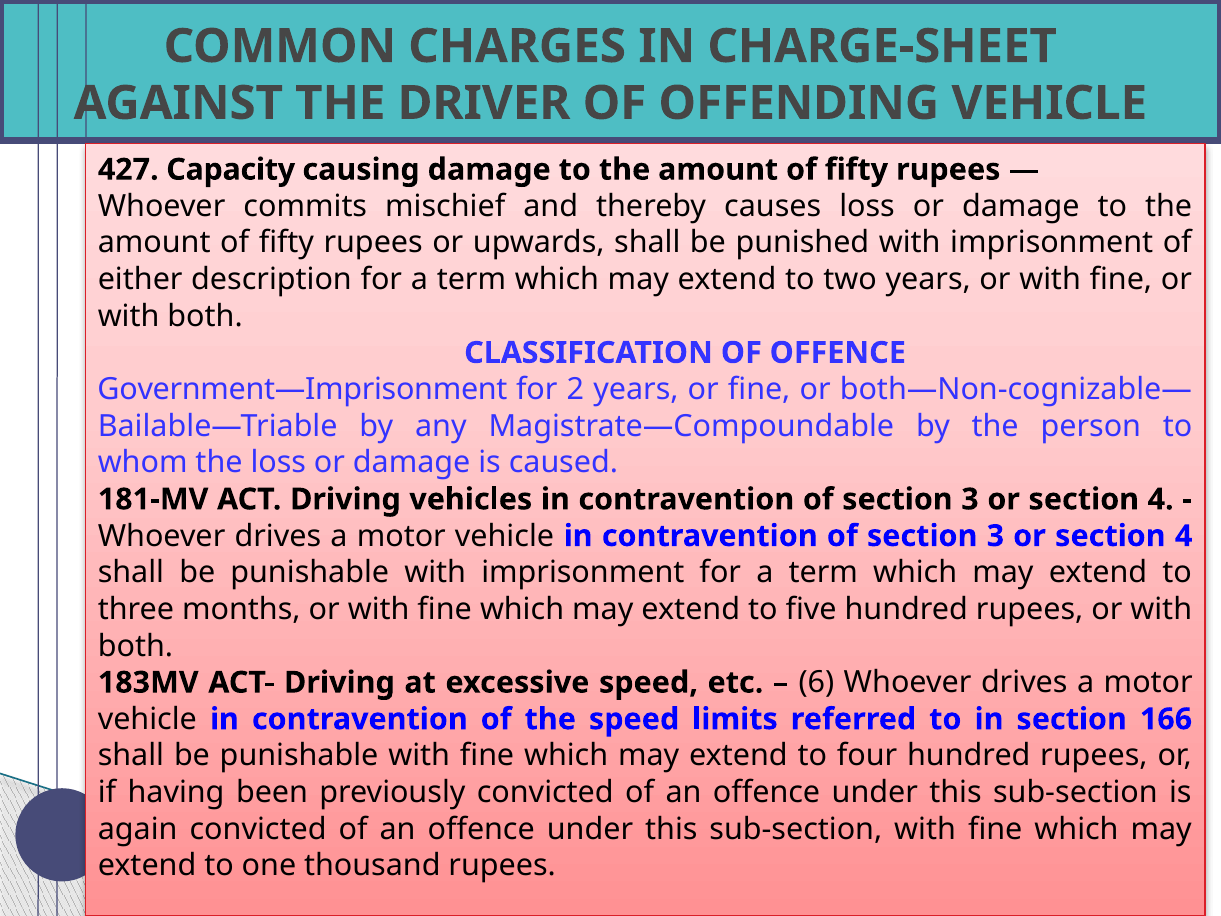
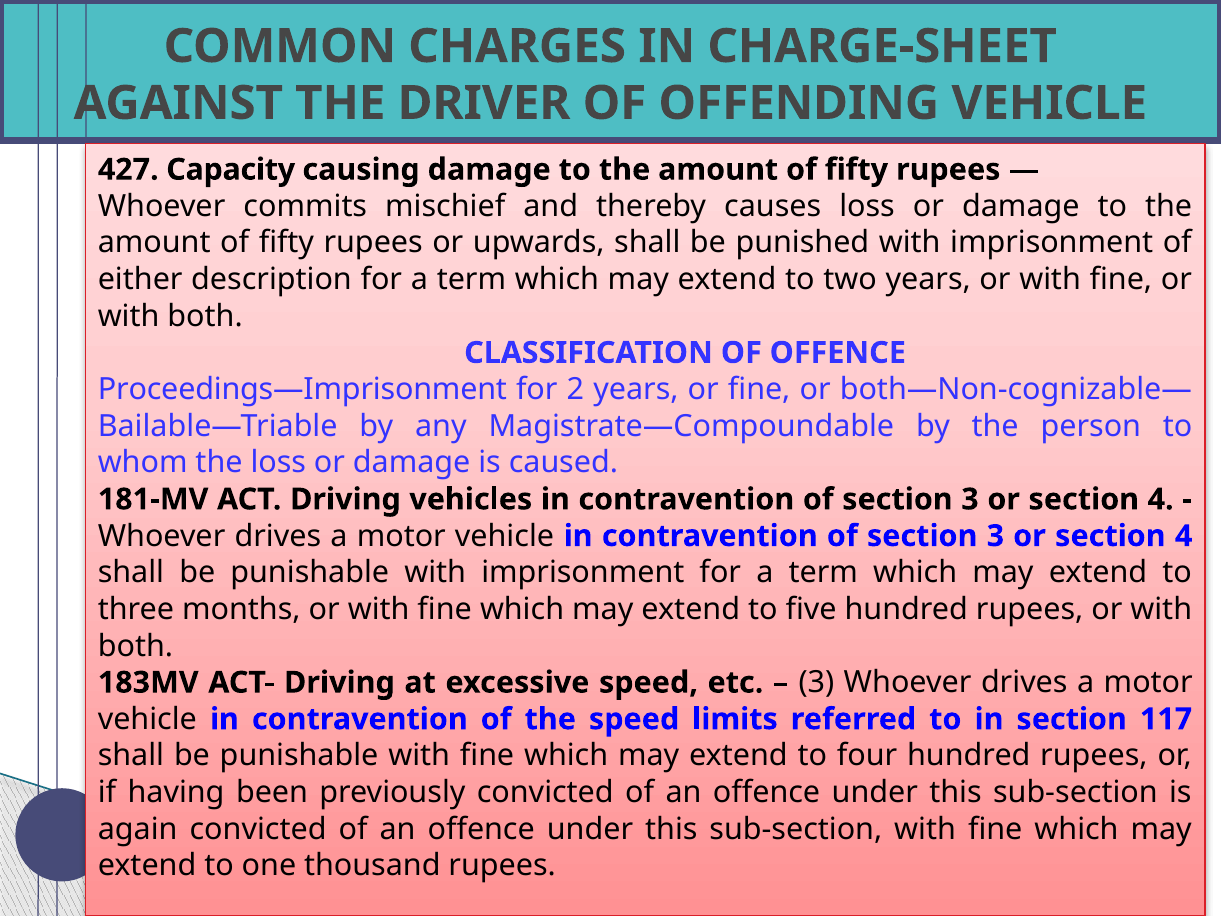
Government—Imprisonment: Government—Imprisonment -> Proceedings—Imprisonment (302, 389)
6: 6 -> 3 (816, 682)
166: 166 -> 117 (1166, 719)
